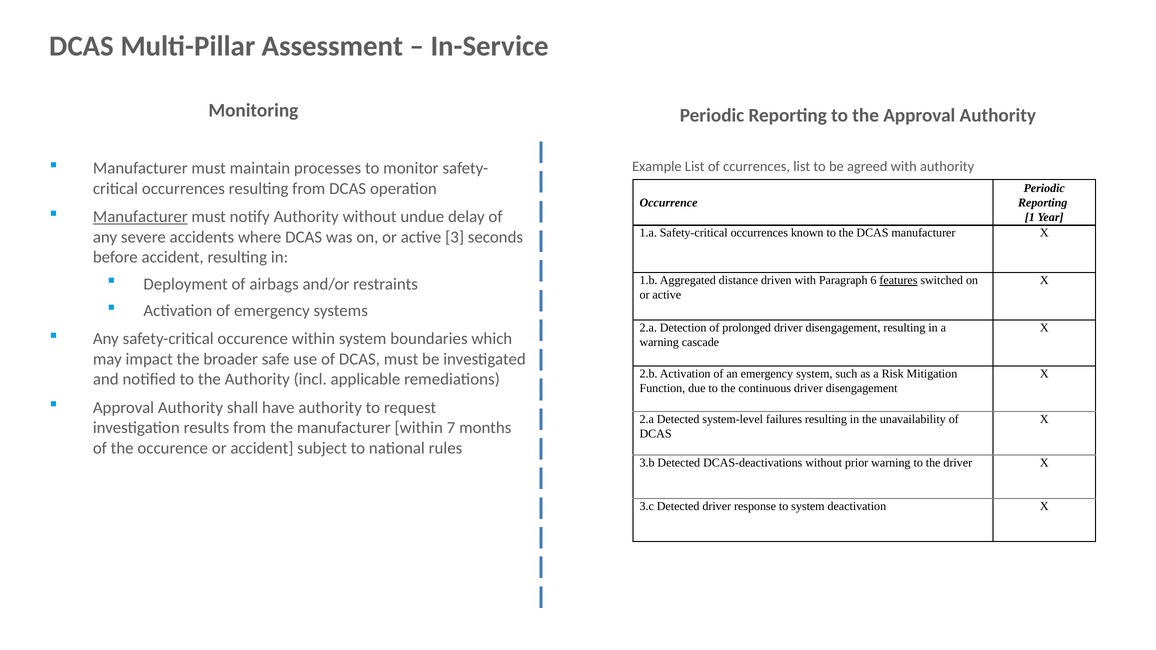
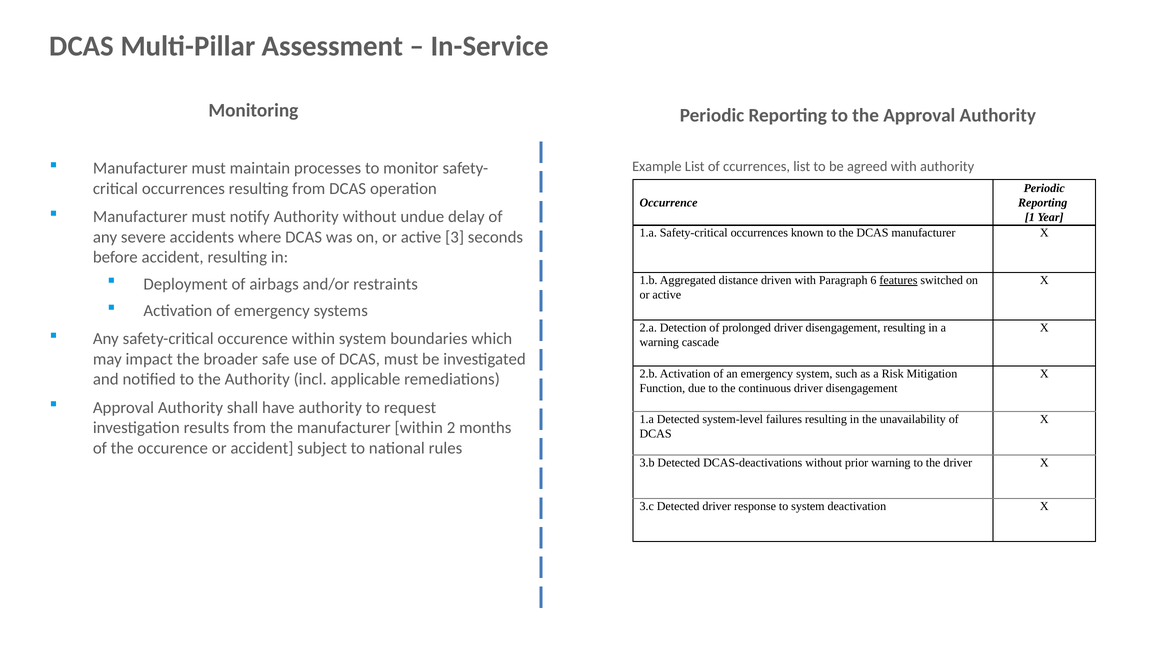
Manufacturer underline: present -> none (140, 217)
2.a: 2.a -> 1.a (647, 420)
7: 7 -> 2 (451, 428)
